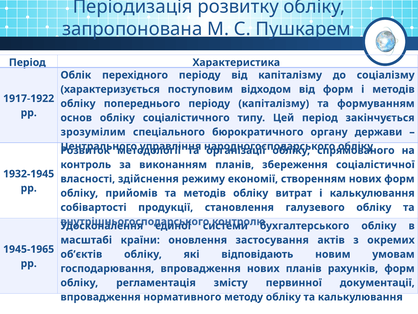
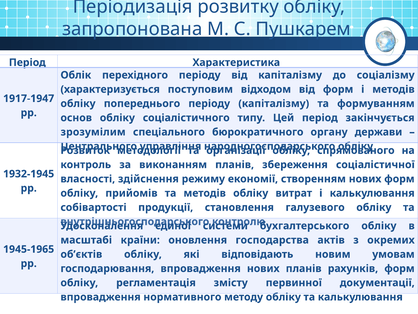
1917-1922: 1917-1922 -> 1917-1947 (29, 98)
застосування: застосування -> господарства (272, 240)
